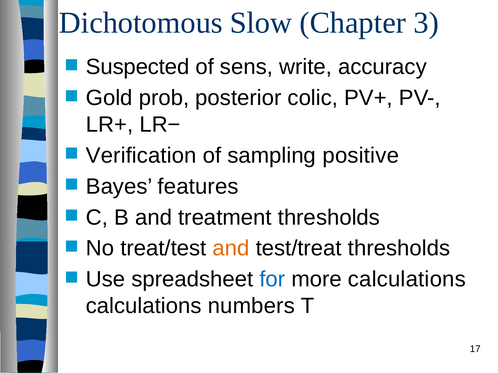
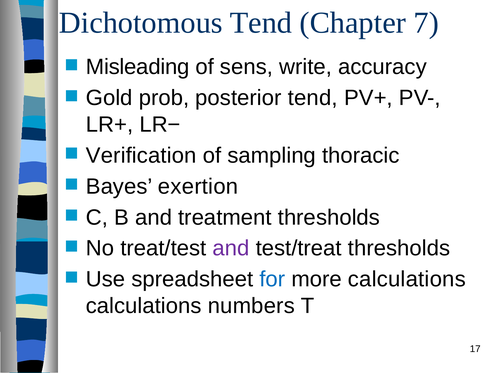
Dichotomous Slow: Slow -> Tend (261, 23)
3: 3 -> 7 (426, 23)
Suspected: Suspected -> Misleading (138, 67)
posterior colic: colic -> tend (313, 98)
positive: positive -> thoracic (361, 156)
features: features -> exertion (198, 187)
and colour: orange -> purple (231, 249)
